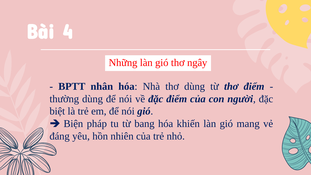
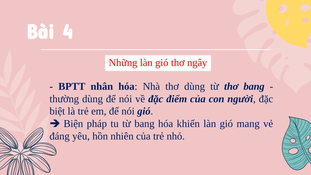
thơ điểm: điểm -> bang (254, 86)
